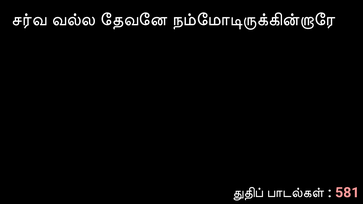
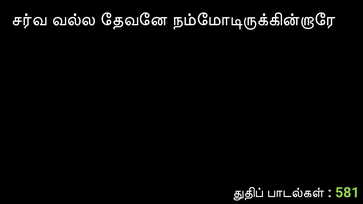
581 colour: pink -> light green (347, 193)
